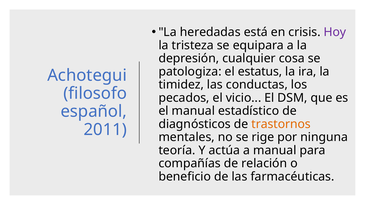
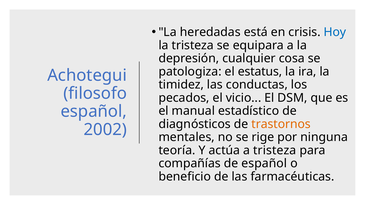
Hoy colour: purple -> blue (335, 32)
2011: 2011 -> 2002 (105, 130)
a manual: manual -> tristeza (275, 151)
de relación: relación -> español (264, 164)
